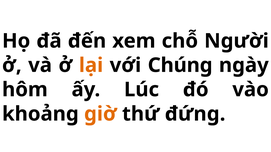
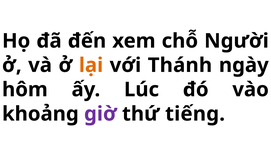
Chúng: Chúng -> Thánh (180, 65)
giờ colour: orange -> purple (100, 114)
đứng: đứng -> tiếng (195, 114)
